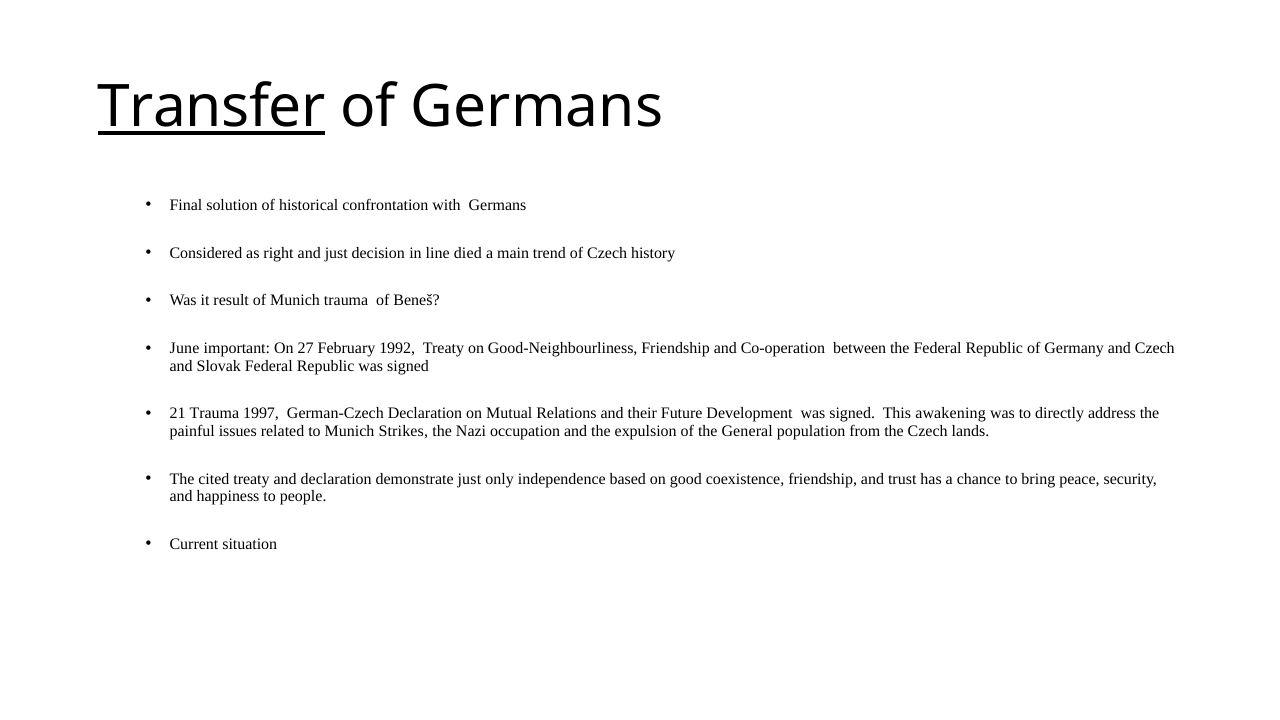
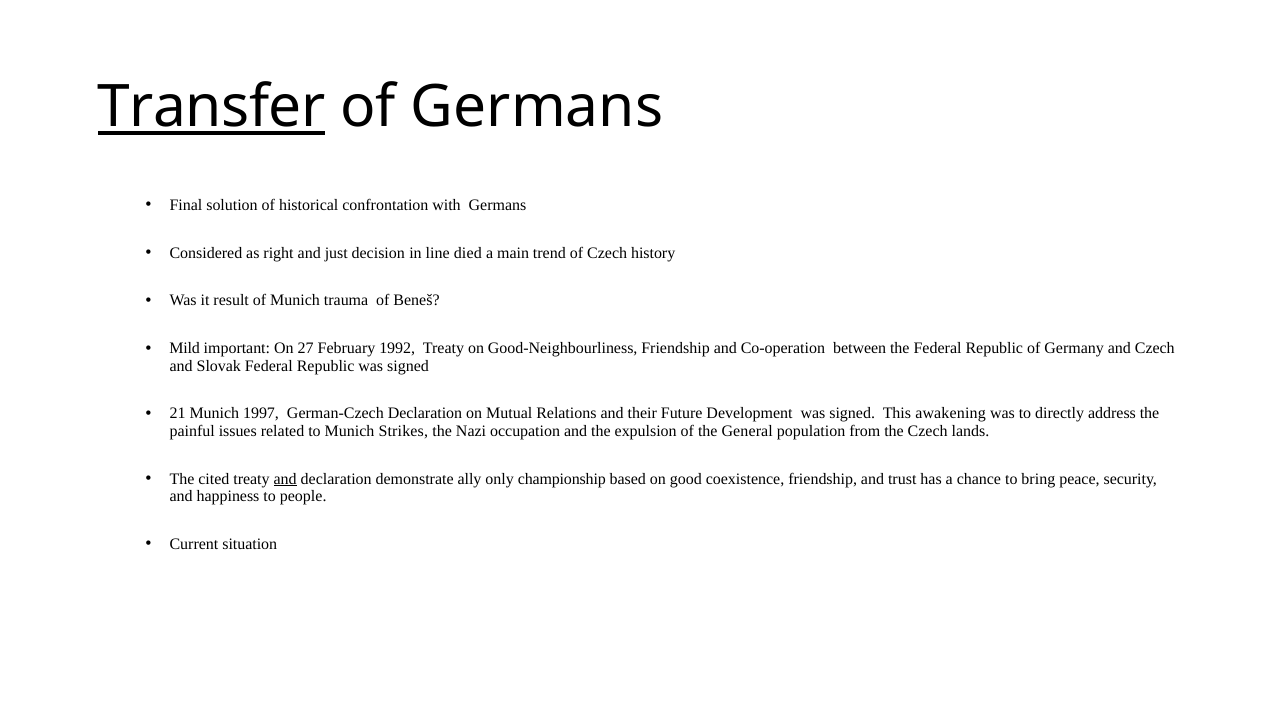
June: June -> Mild (185, 349)
21 Trauma: Trauma -> Munich (214, 414)
and underline: none -> present (285, 479)
demonstrate just: just -> ally (470, 479)
independence: independence -> championship (562, 479)
